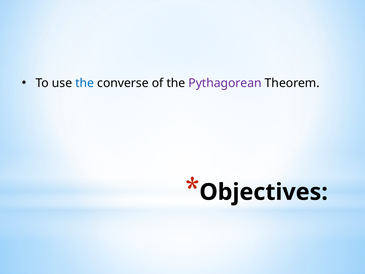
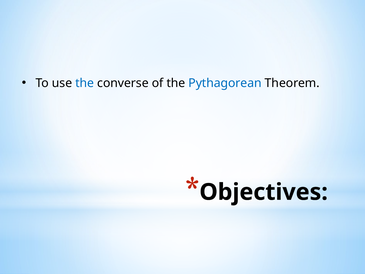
Pythagorean colour: purple -> blue (225, 83)
